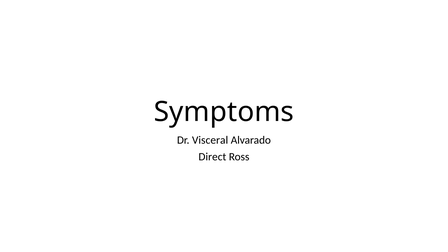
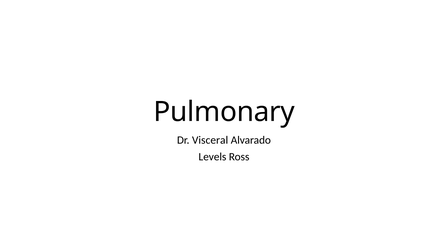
Symptoms: Symptoms -> Pulmonary (224, 112)
Direct: Direct -> Levels (212, 157)
